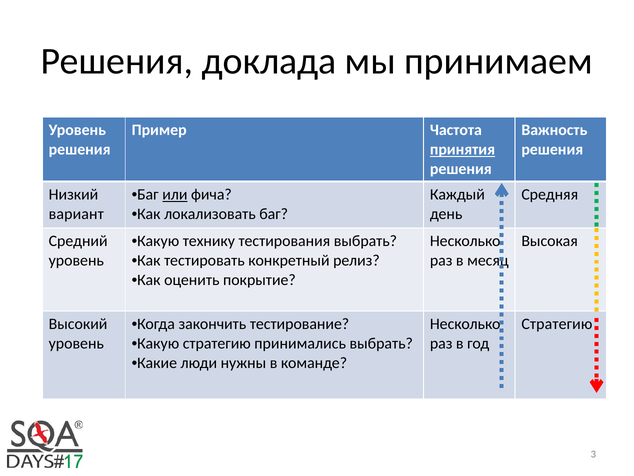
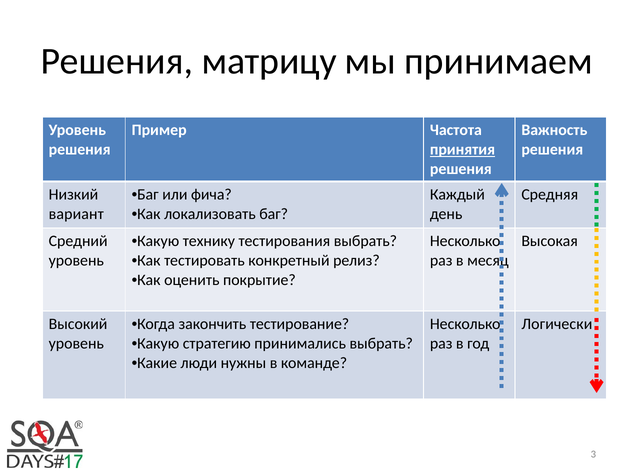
доклада: доклада -> матрицу (269, 61)
или underline: present -> none (175, 194)
Стратегию: Стратегию -> Логически (557, 324)
